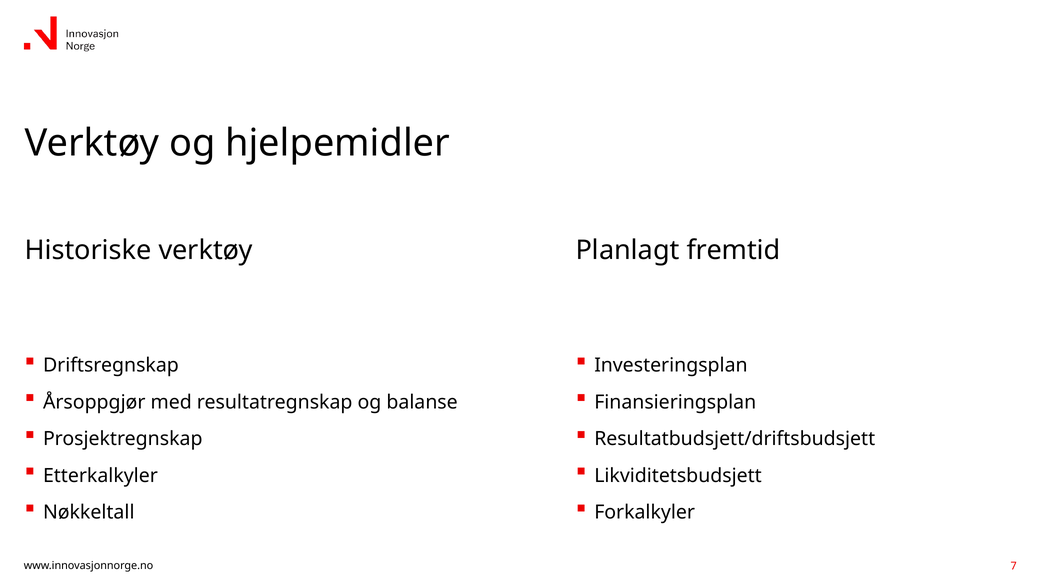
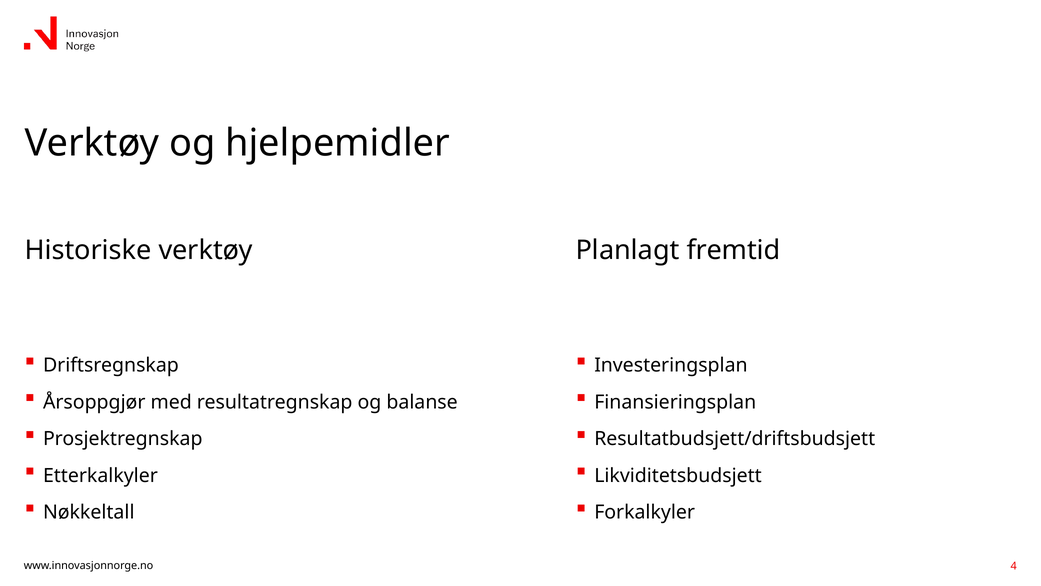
7: 7 -> 4 (1014, 566)
